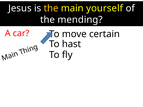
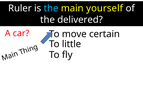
Jesus: Jesus -> Ruler (20, 8)
the colour: yellow -> light blue (51, 8)
mending: mending -> delivered (80, 20)
hast: hast -> little (72, 44)
